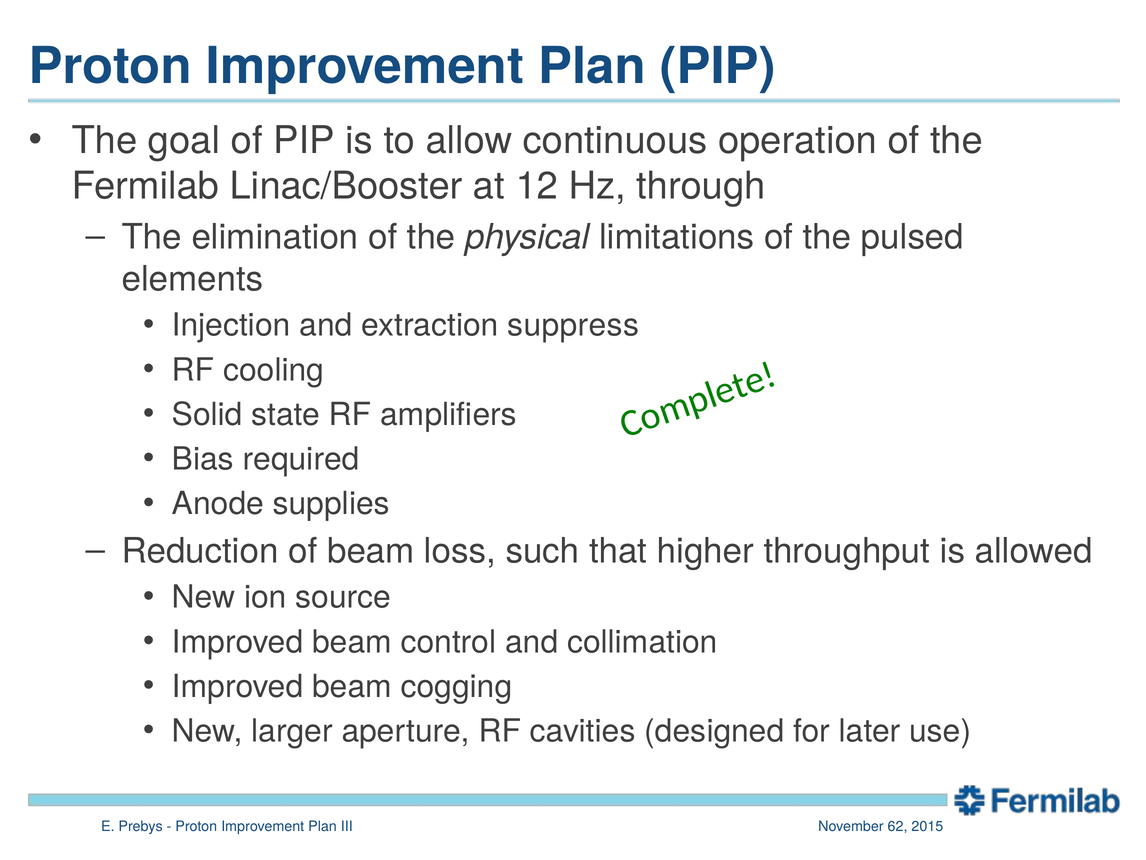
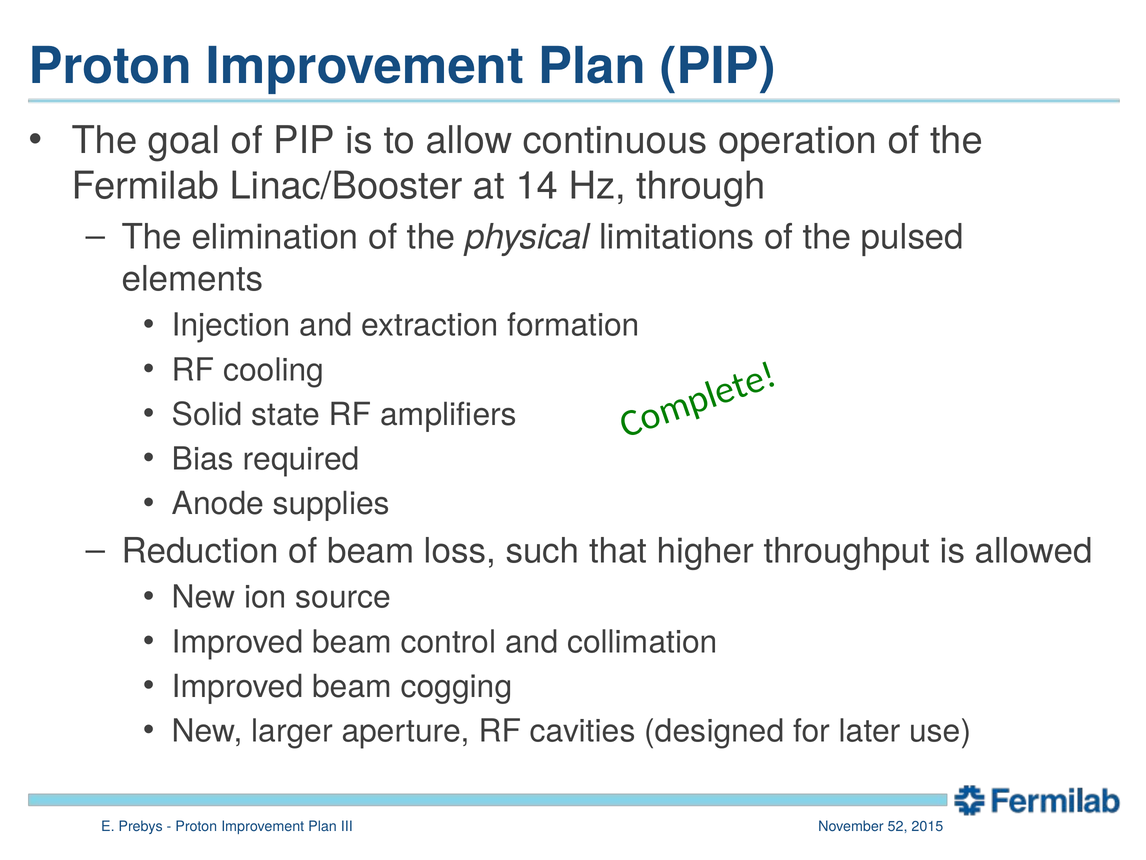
12: 12 -> 14 (537, 186)
suppress: suppress -> formation (573, 325)
62: 62 -> 52 (898, 826)
